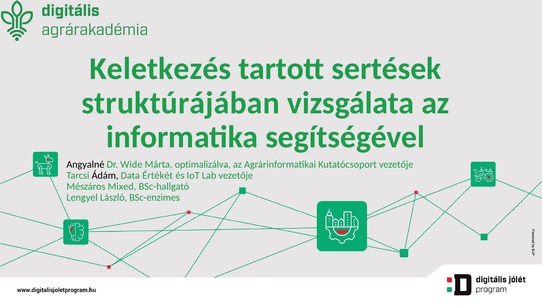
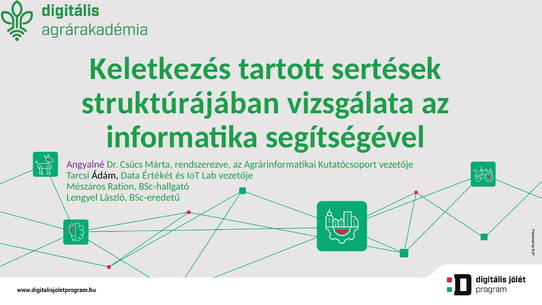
Angyalné colour: black -> purple (85, 164)
Wide: Wide -> Csúcs (131, 164)
optimalizálva: optimalizálva -> rendszerezve (203, 164)
Mixed: Mixed -> Ration (122, 186)
BSc-enzimes: BSc-enzimes -> BSc-eredetű (155, 197)
